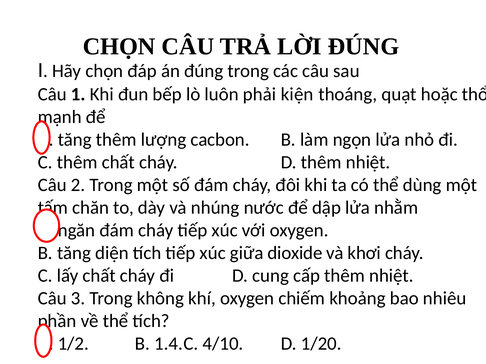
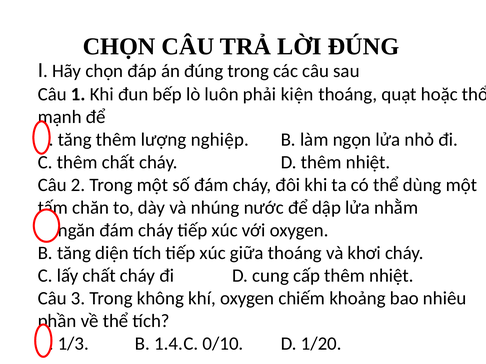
cacbon: cacbon -> nghiệp (220, 140)
giữa dioxide: dioxide -> thoáng (295, 253)
1/2: 1/2 -> 1/3 (73, 344)
4/10: 4/10 -> 0/10 (223, 344)
